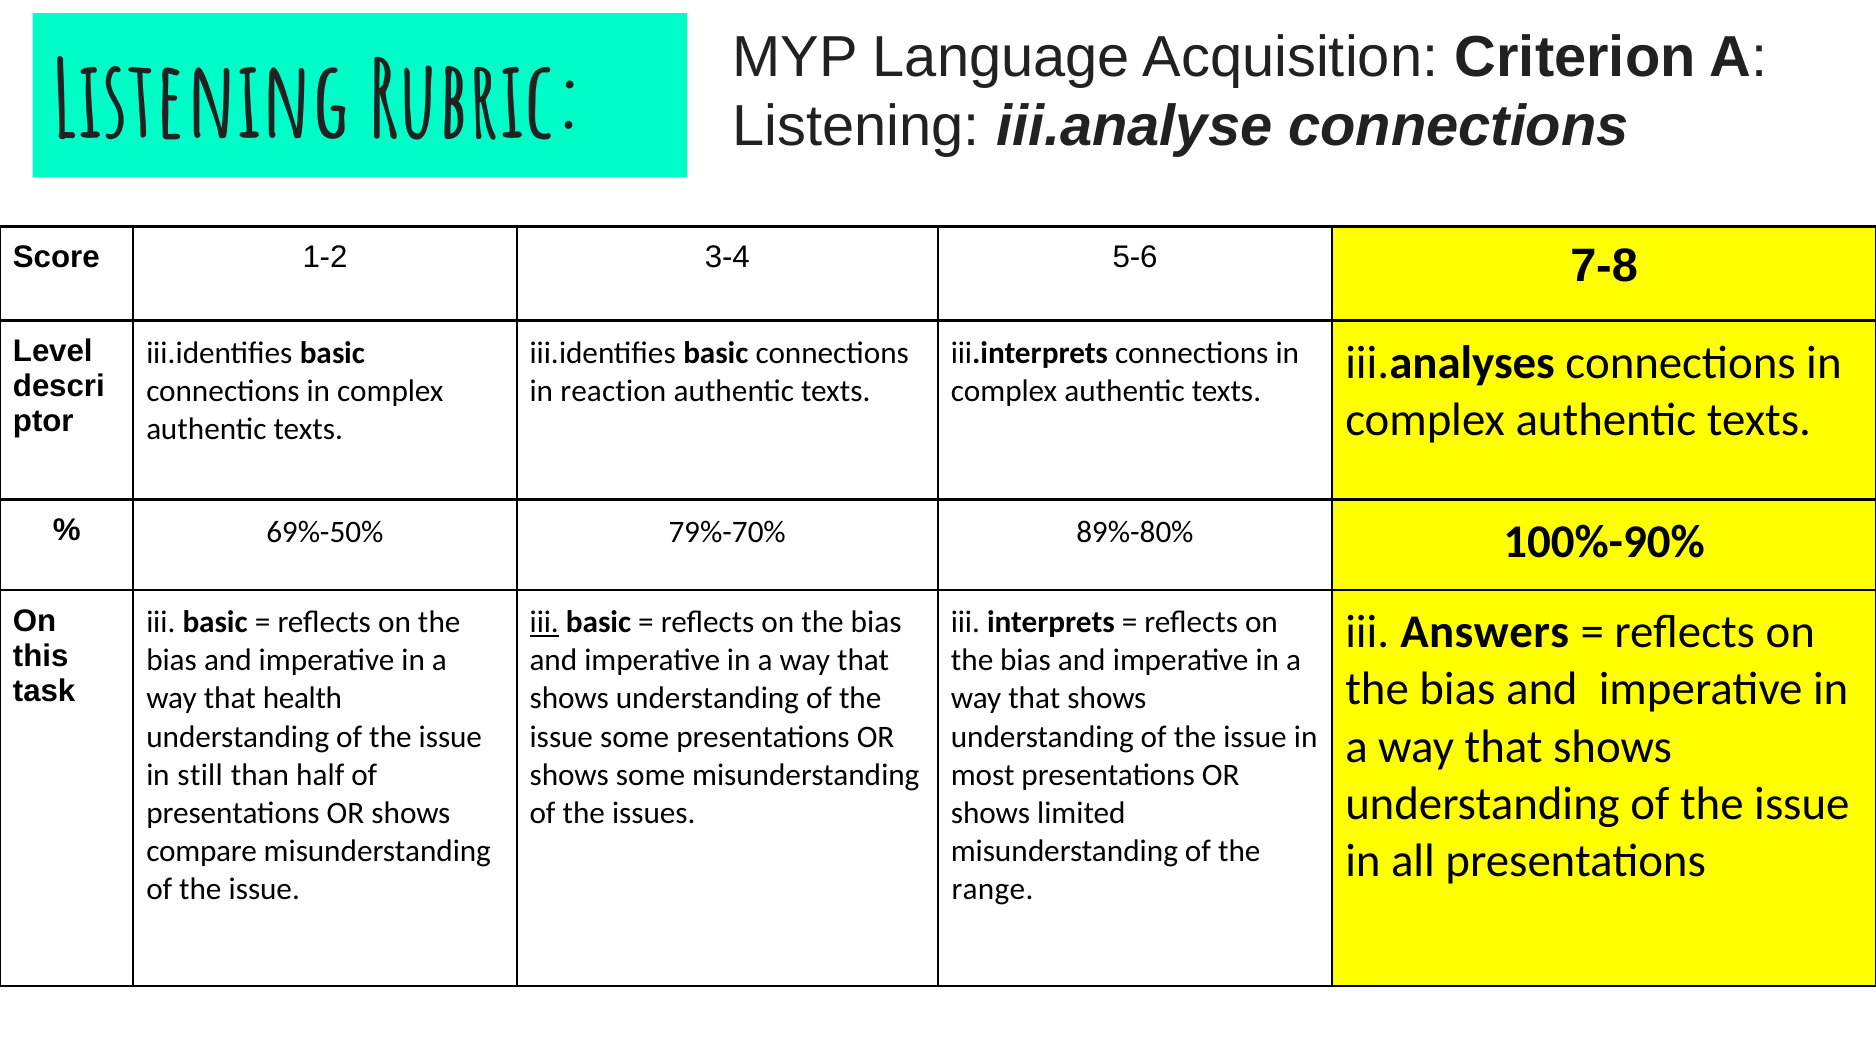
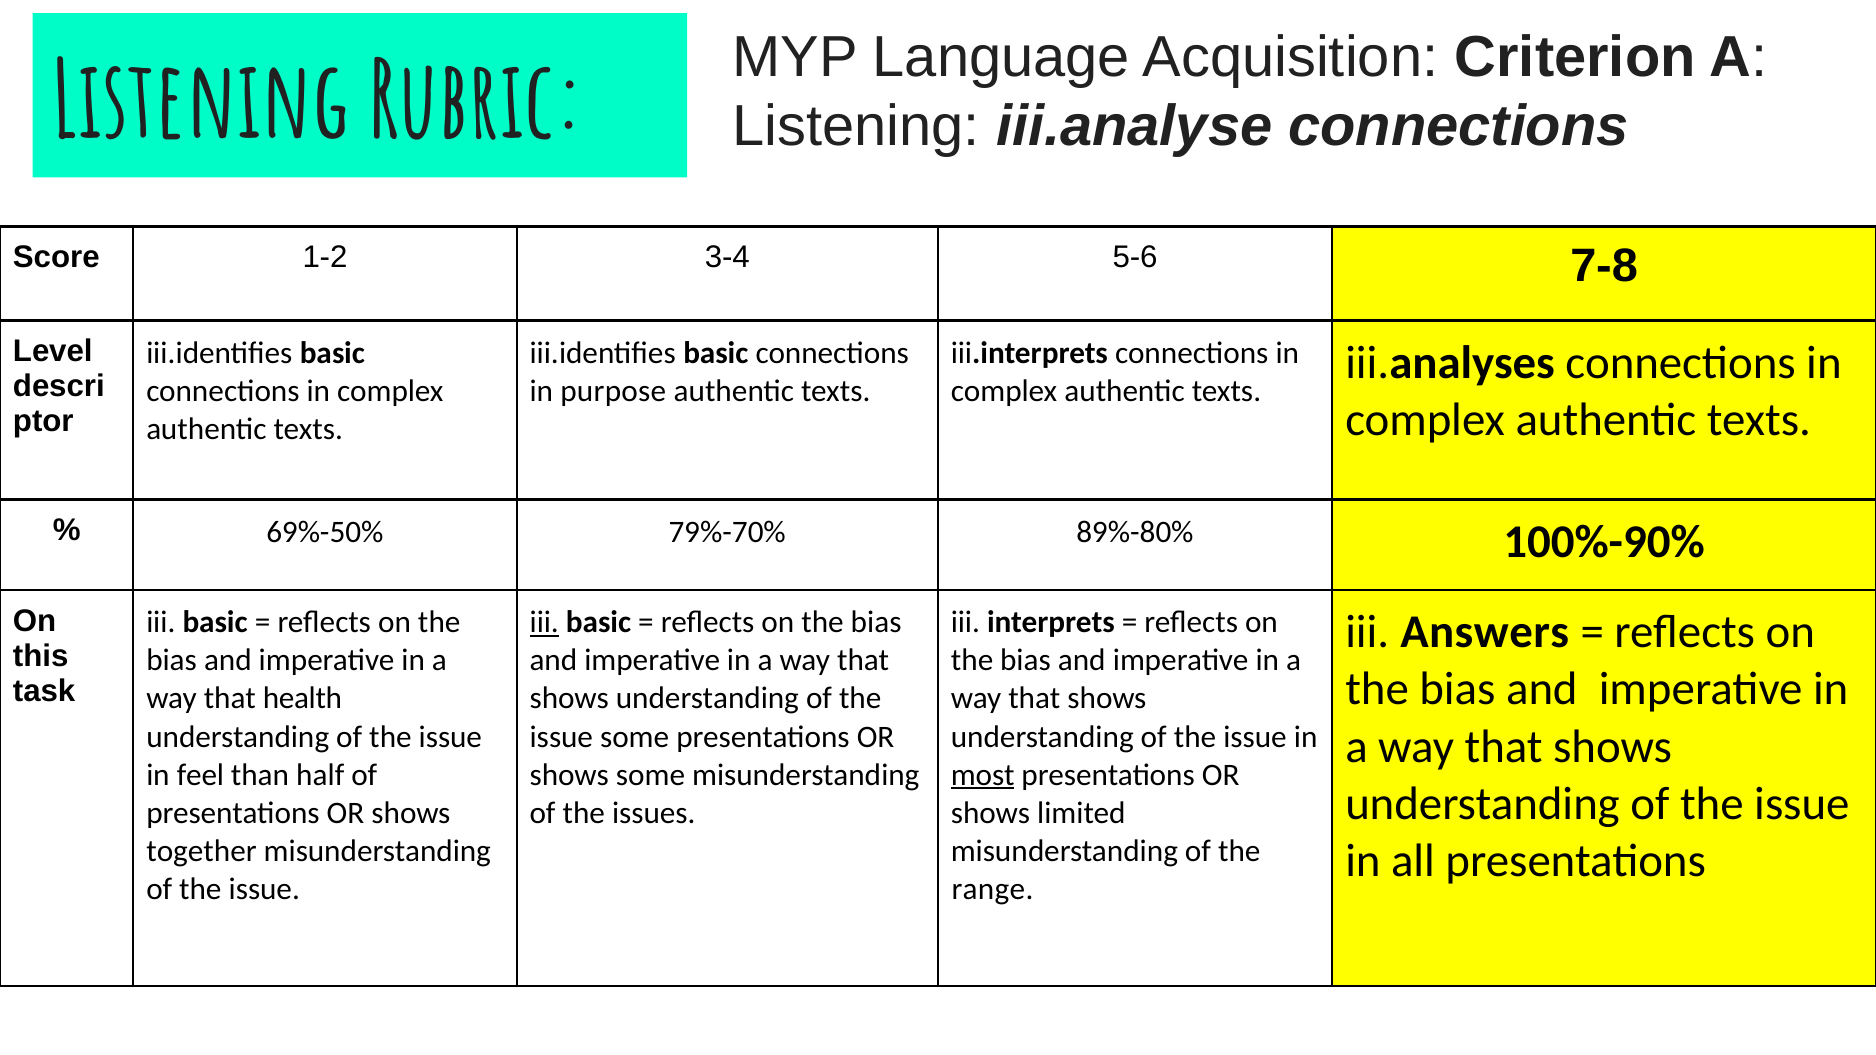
reaction: reaction -> purpose (613, 391)
still: still -> feel (200, 775)
most underline: none -> present (983, 775)
compare: compare -> together (202, 851)
